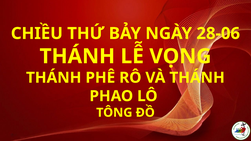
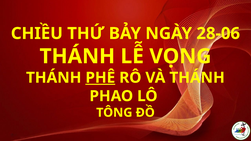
PHÊ underline: none -> present (100, 78)
